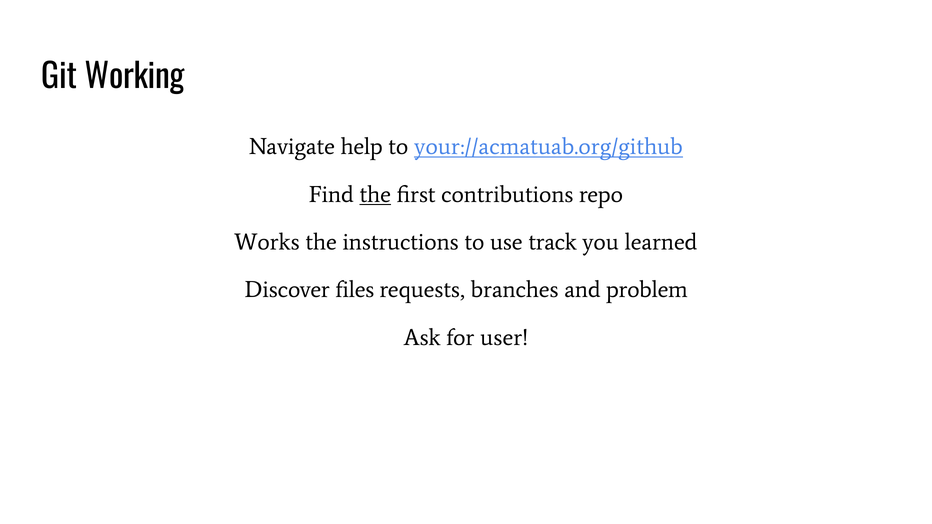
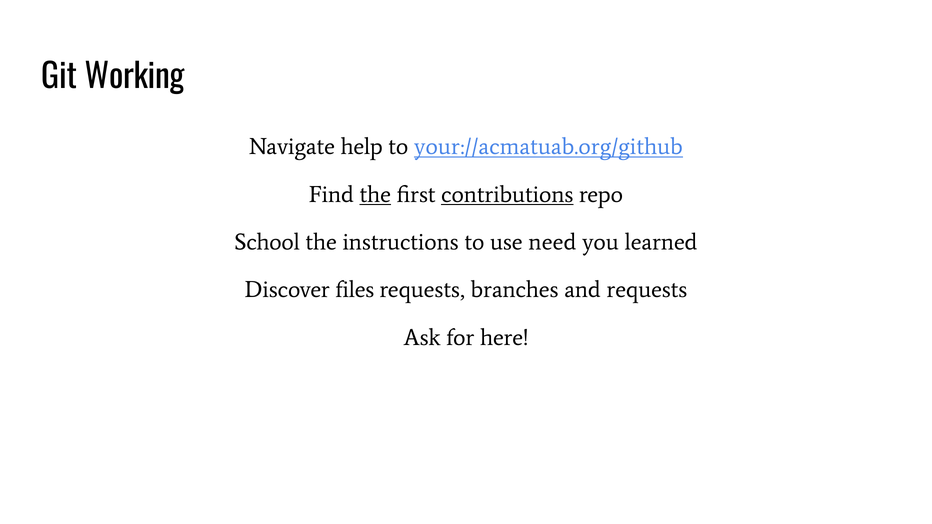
contributions underline: none -> present (507, 195)
Works: Works -> School (267, 242)
track: track -> need (552, 242)
and problem: problem -> requests (647, 290)
user: user -> here (504, 338)
